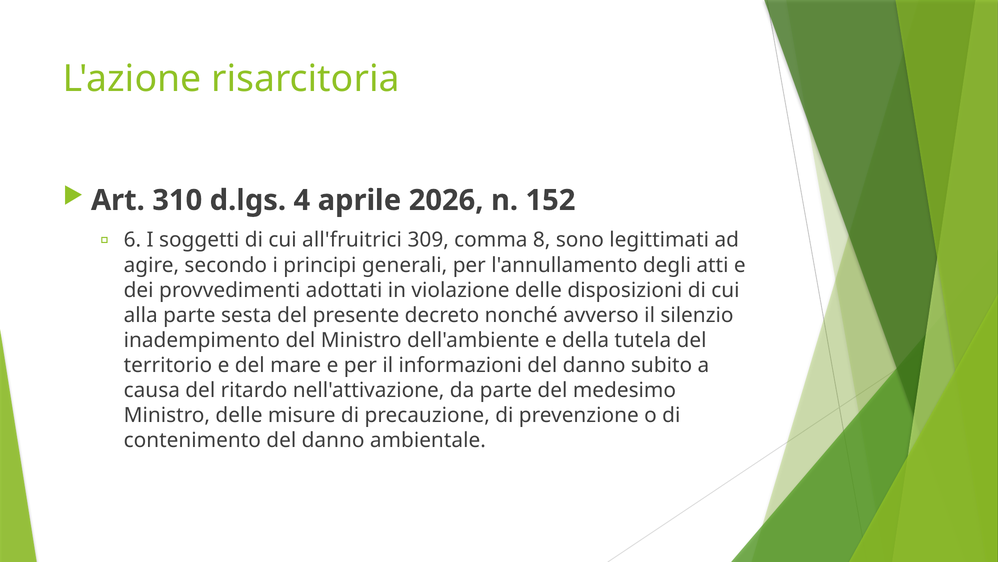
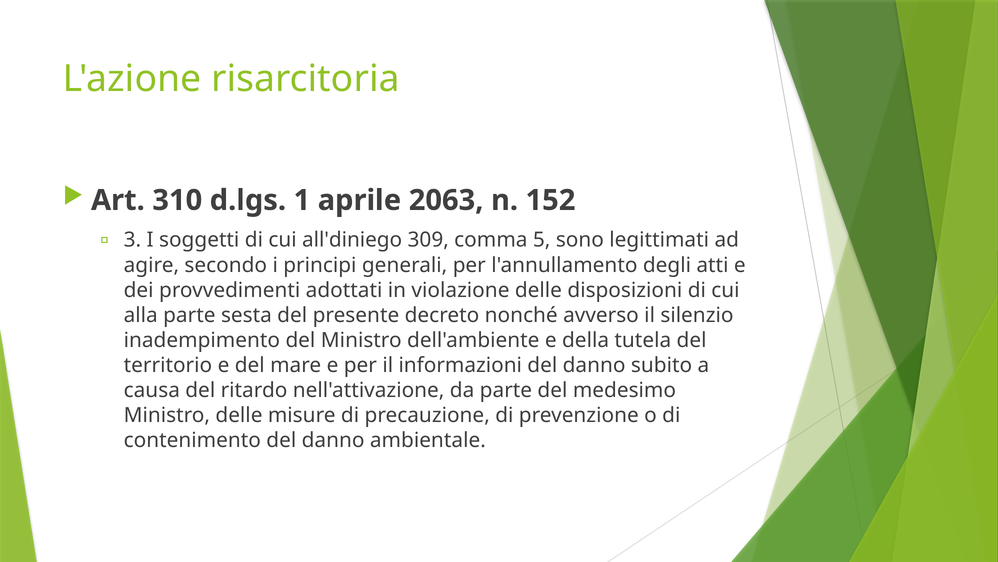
4: 4 -> 1 (302, 200)
2026: 2026 -> 2063 (446, 200)
6: 6 -> 3 (132, 240)
all'fruitrici: all'fruitrici -> all'diniego (352, 240)
8: 8 -> 5 (542, 240)
